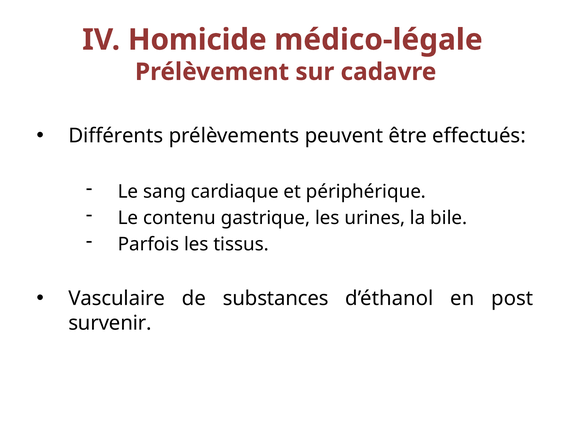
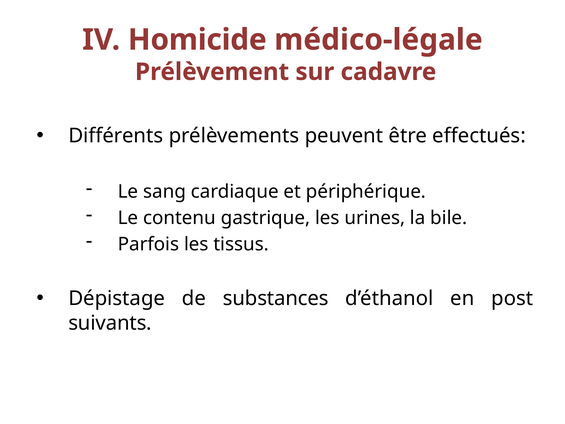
Vasculaire: Vasculaire -> Dépistage (117, 298)
survenir: survenir -> suivants (110, 323)
